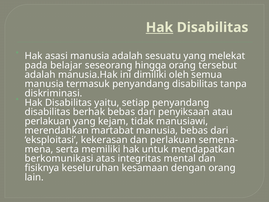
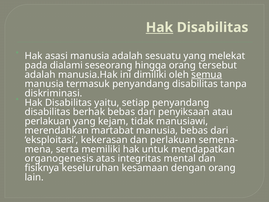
belajar: belajar -> dialami (66, 65)
semua underline: none -> present (207, 75)
berkomunikasi: berkomunikasi -> organogenesis (59, 158)
